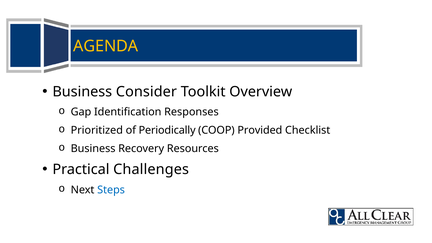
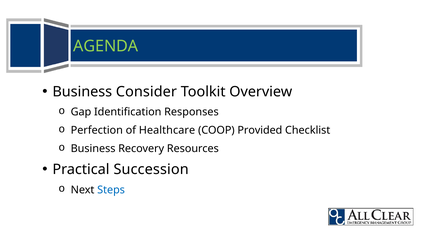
AGENDA colour: yellow -> light green (106, 46)
Prioritized: Prioritized -> Perfection (97, 130)
Periodically: Periodically -> Healthcare (167, 130)
Challenges: Challenges -> Succession (151, 170)
